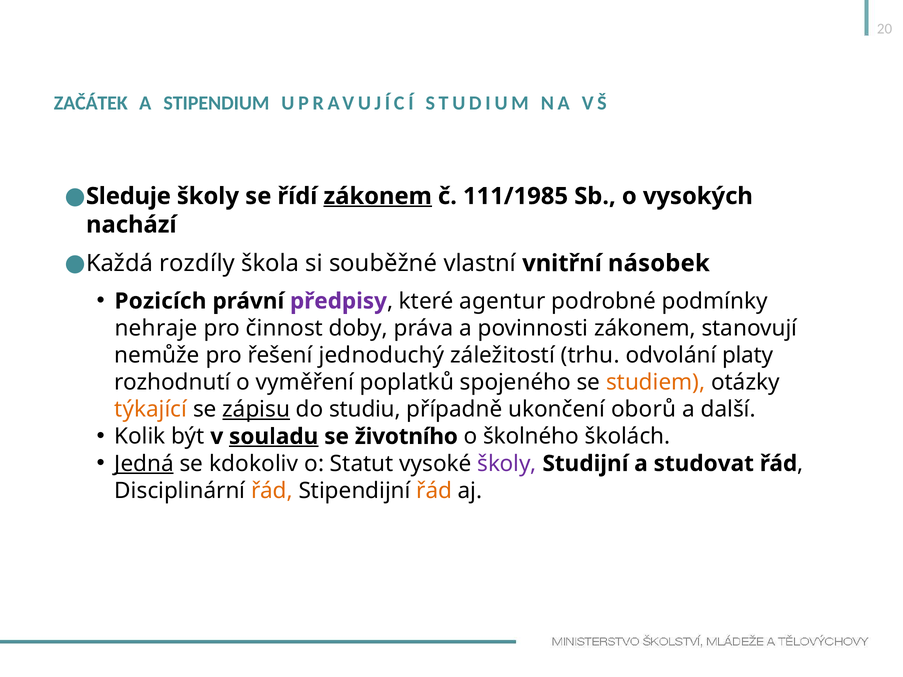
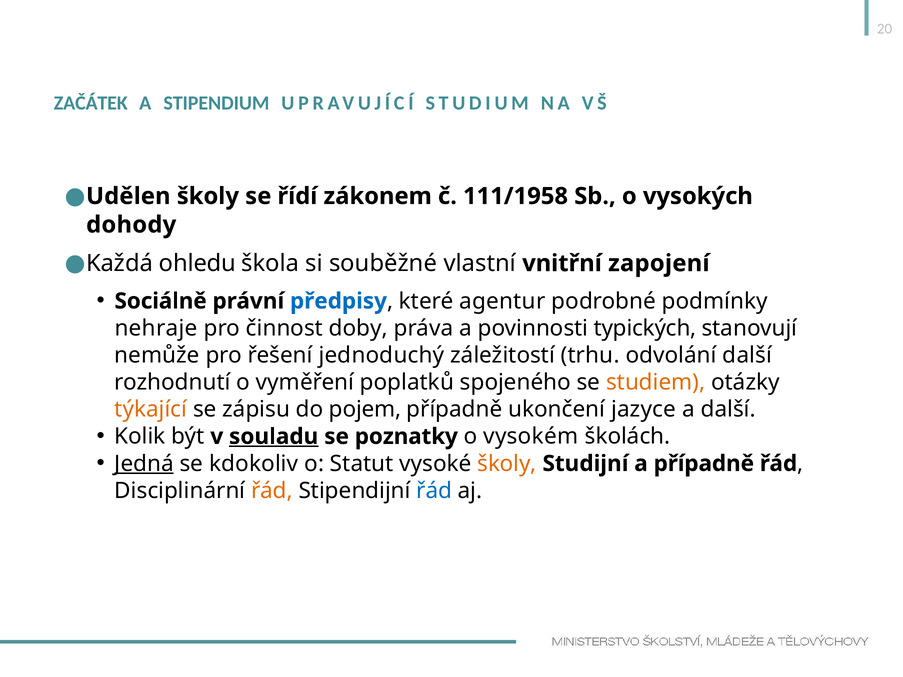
Sleduje: Sleduje -> Udělen (128, 196)
zákonem underline: present -> none (378, 196)
111/1985: 111/1985 -> 111/1958 (516, 196)
nachází: nachází -> dohody (131, 225)
rozdíly: rozdíly -> ohledu (197, 263)
násobek: násobek -> zapojení (659, 263)
Pozicích: Pozicích -> Sociálně (161, 301)
předpisy colour: purple -> blue (338, 301)
povinnosti zákonem: zákonem -> typických (645, 328)
odvolání platy: platy -> další (747, 355)
zápisu underline: present -> none (256, 410)
studiu: studiu -> pojem (365, 410)
oborů: oborů -> jazyce (644, 410)
životního: životního -> poznatky (406, 437)
školného: školného -> vysokém (531, 437)
školy colour: purple -> orange (507, 464)
a studovat: studovat -> případně (704, 464)
řád colour: orange -> blue (434, 491)
